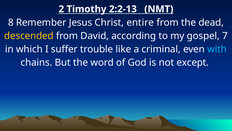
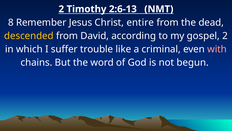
2:2-13: 2:2-13 -> 2:6-13 (123, 9)
gospel 7: 7 -> 2 (225, 36)
with colour: light blue -> pink (217, 49)
except: except -> begun (193, 62)
